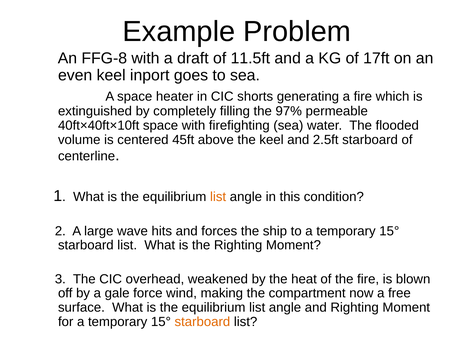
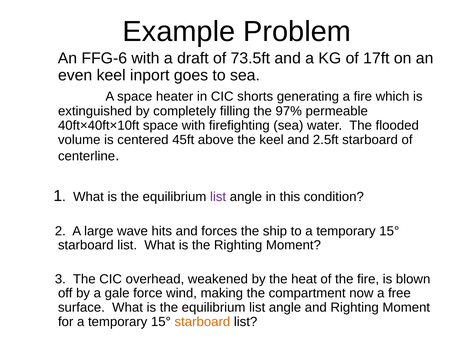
FFG-8: FFG-8 -> FFG-6 (104, 58)
11.5ft: 11.5ft -> 73.5ft (250, 58)
list colour: orange -> purple (218, 196)
